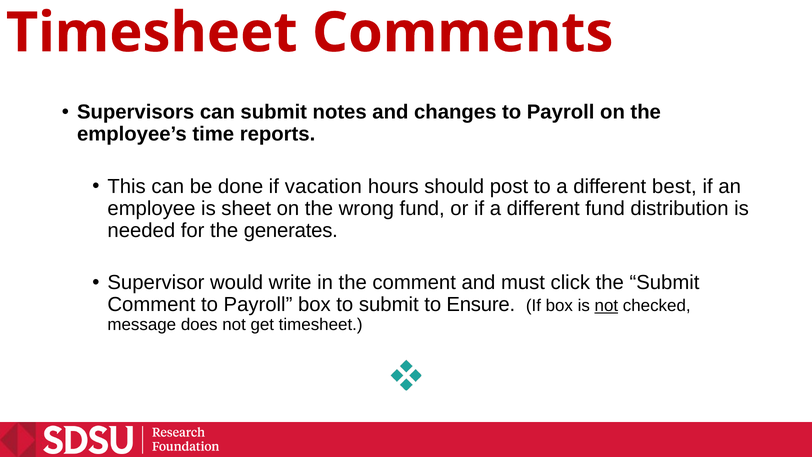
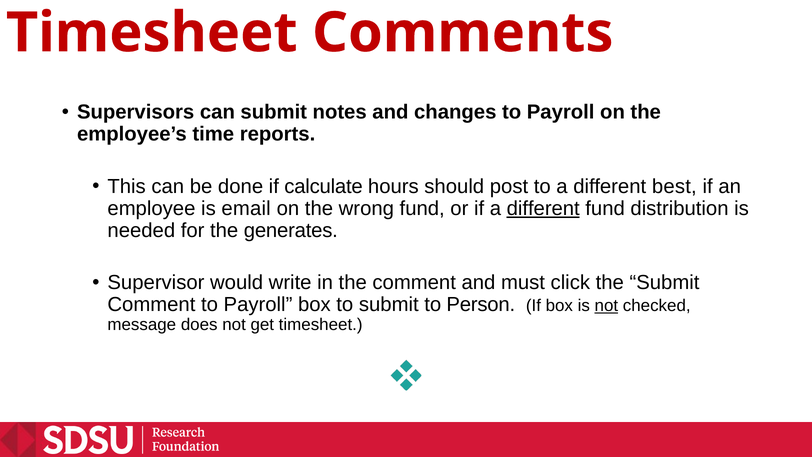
vacation: vacation -> calculate (324, 186)
sheet: sheet -> email (246, 208)
different underline: none -> present (543, 208)
Ensure: Ensure -> Person (481, 304)
